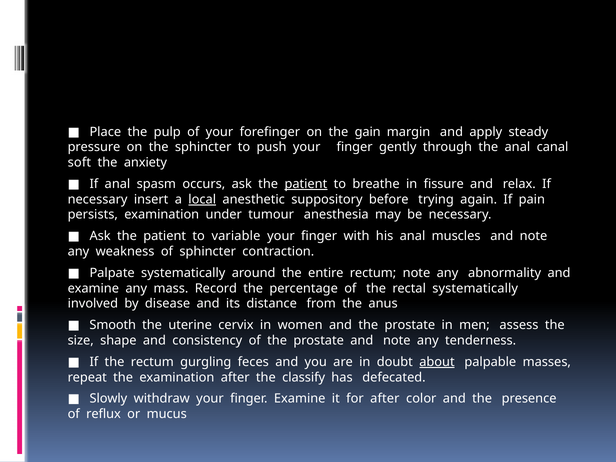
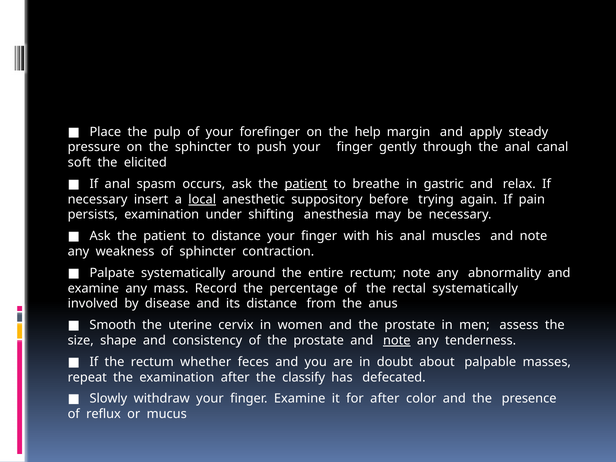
gain: gain -> help (368, 132)
anxiety: anxiety -> elicited (145, 163)
fissure: fissure -> gastric (444, 184)
tumour: tumour -> shifting (271, 215)
to variable: variable -> distance (236, 236)
note underline: none -> present (397, 341)
gurgling: gurgling -> whether (206, 362)
about underline: present -> none (437, 362)
